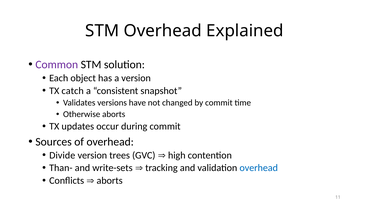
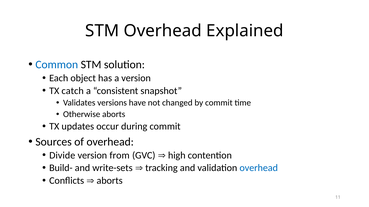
Common colour: purple -> blue (57, 65)
trees: trees -> from (120, 156)
Than-: Than- -> Build- (61, 168)
